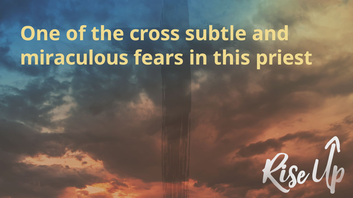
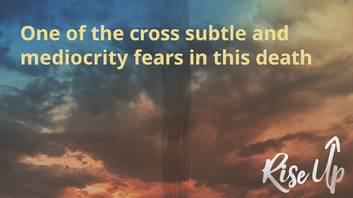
miraculous: miraculous -> mediocrity (74, 58)
priest: priest -> death (284, 58)
